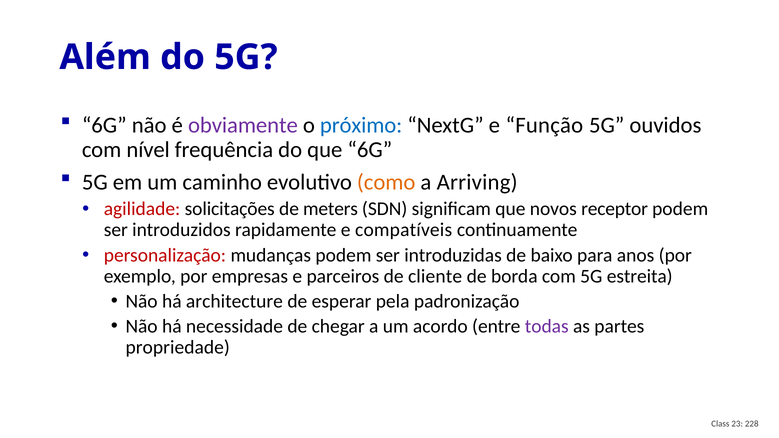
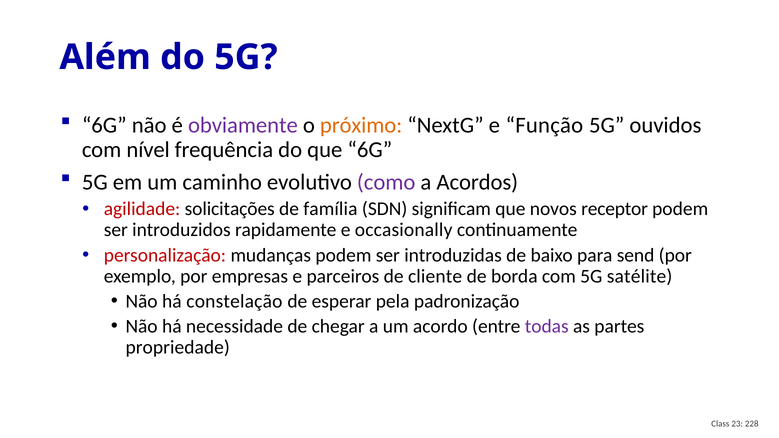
próximo colour: blue -> orange (361, 125)
como colour: orange -> purple (386, 182)
Arriving: Arriving -> Acordos (477, 182)
meters: meters -> família (330, 209)
compatíveis: compatíveis -> occasionally (404, 230)
anos: anos -> send (636, 255)
estreita: estreita -> satélite (640, 276)
architecture: architecture -> constelação (234, 301)
